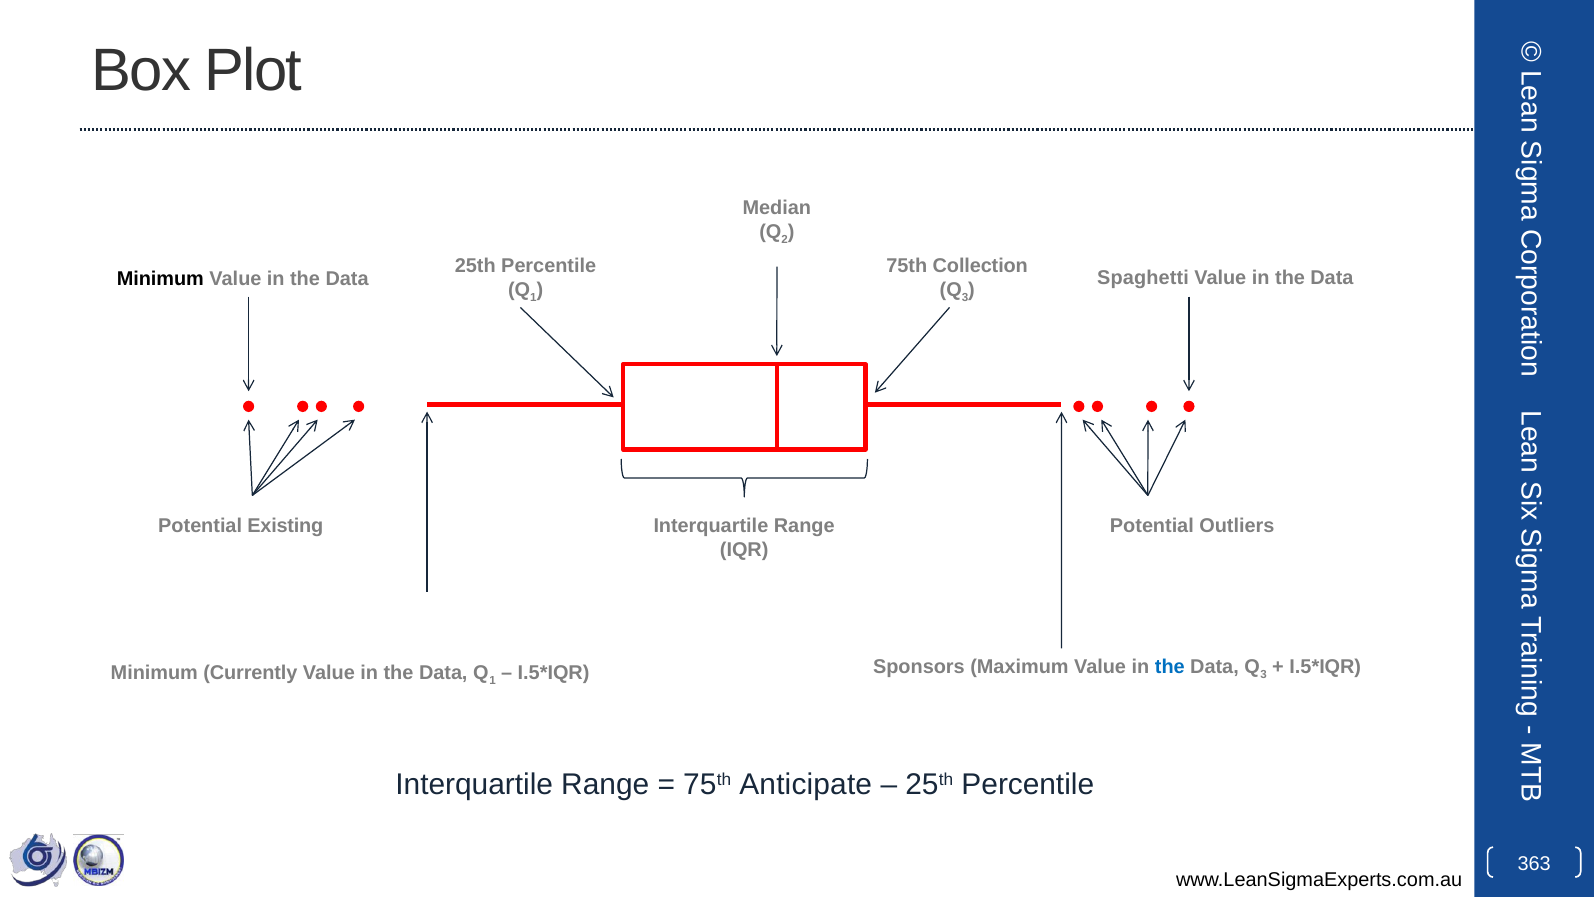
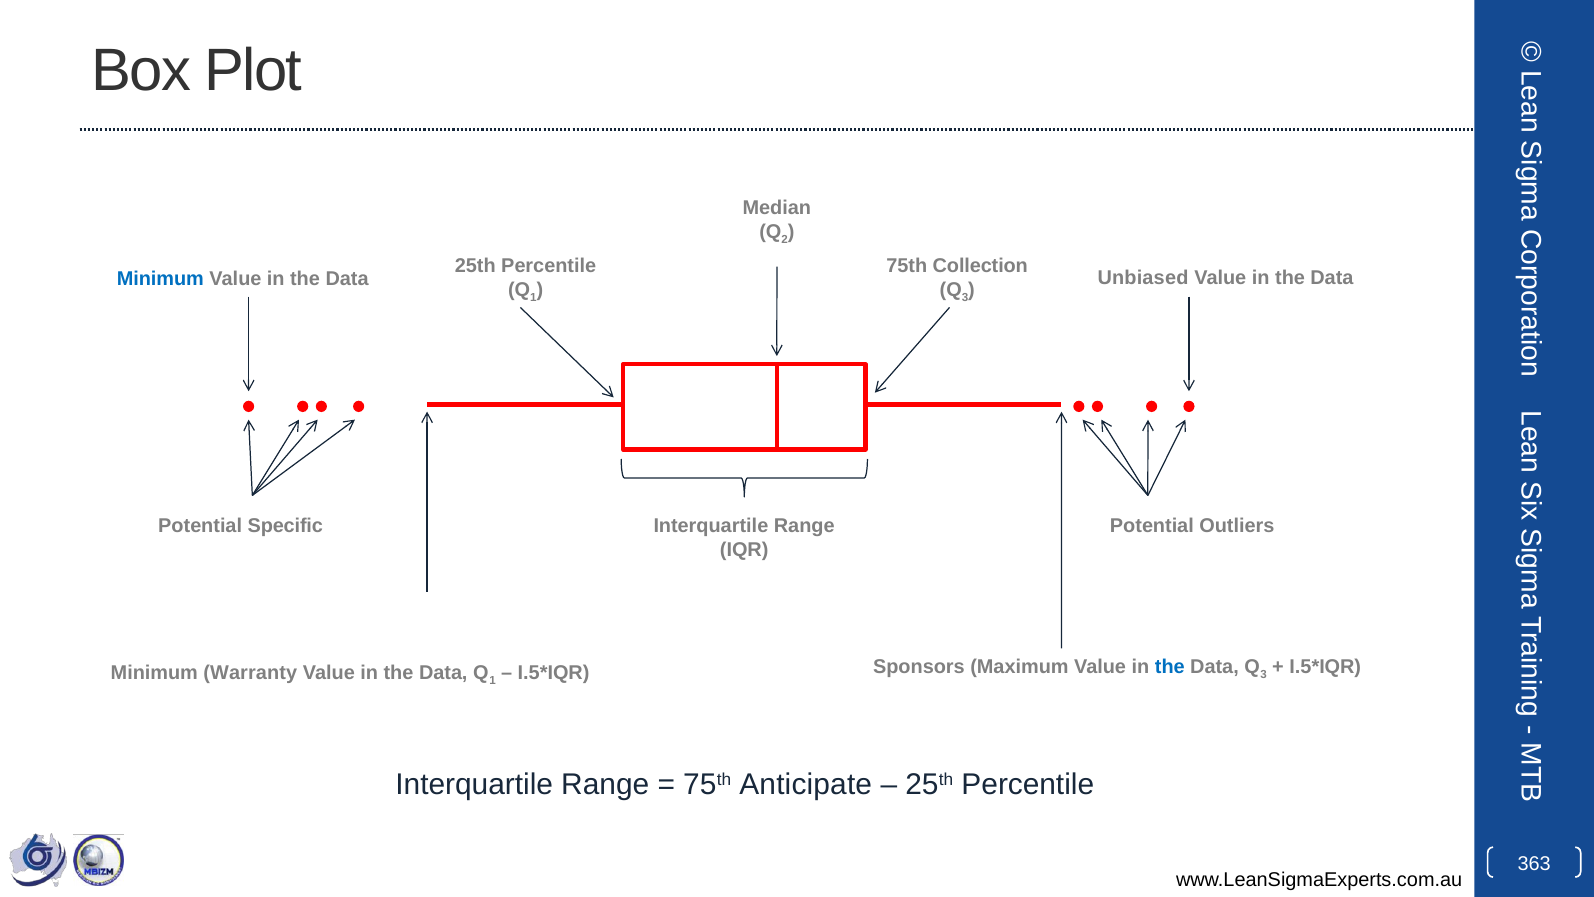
Minimum colour: black -> blue (160, 279)
Spaghetti: Spaghetti -> Unbiased (1143, 278)
Existing: Existing -> Specific (285, 525)
Currently: Currently -> Warranty (250, 673)
